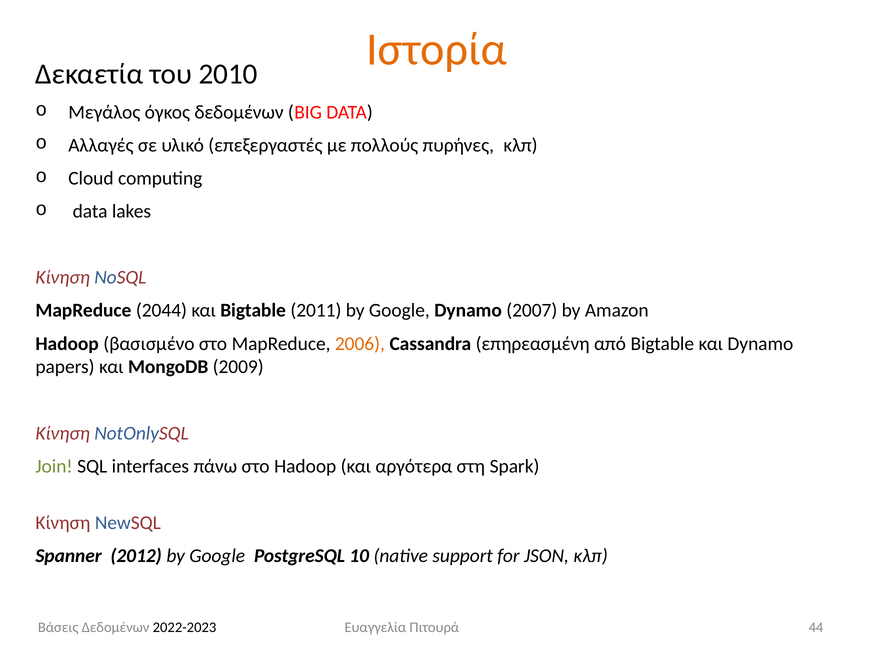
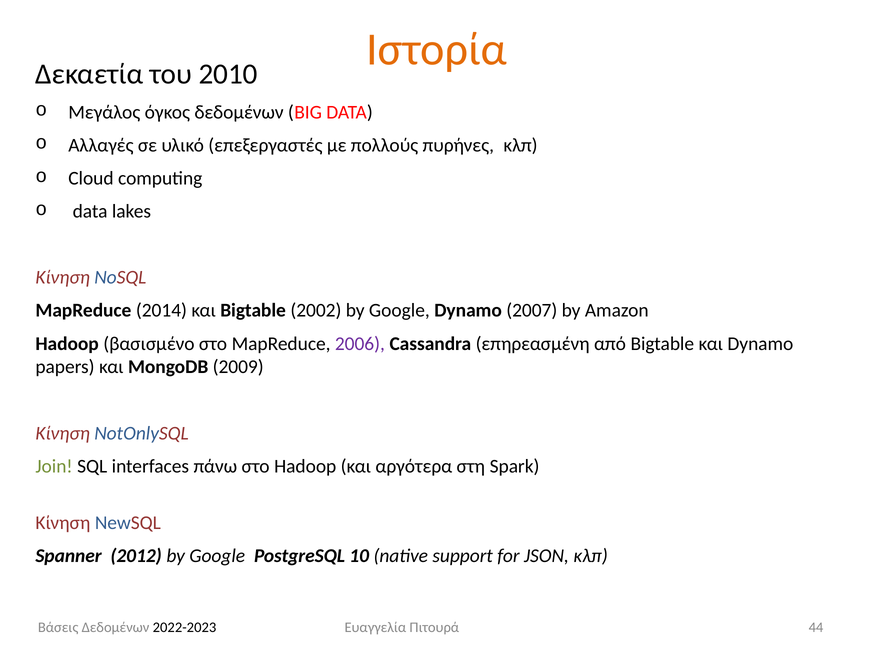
2044: 2044 -> 2014 (161, 311)
2011: 2011 -> 2002 (316, 311)
2006 colour: orange -> purple (360, 344)
